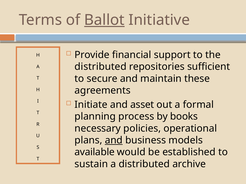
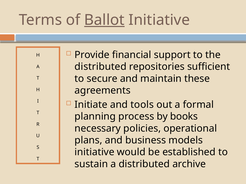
asset: asset -> tools (142, 105)
and underline: present -> none (114, 141)
available: available -> initiative (95, 153)
